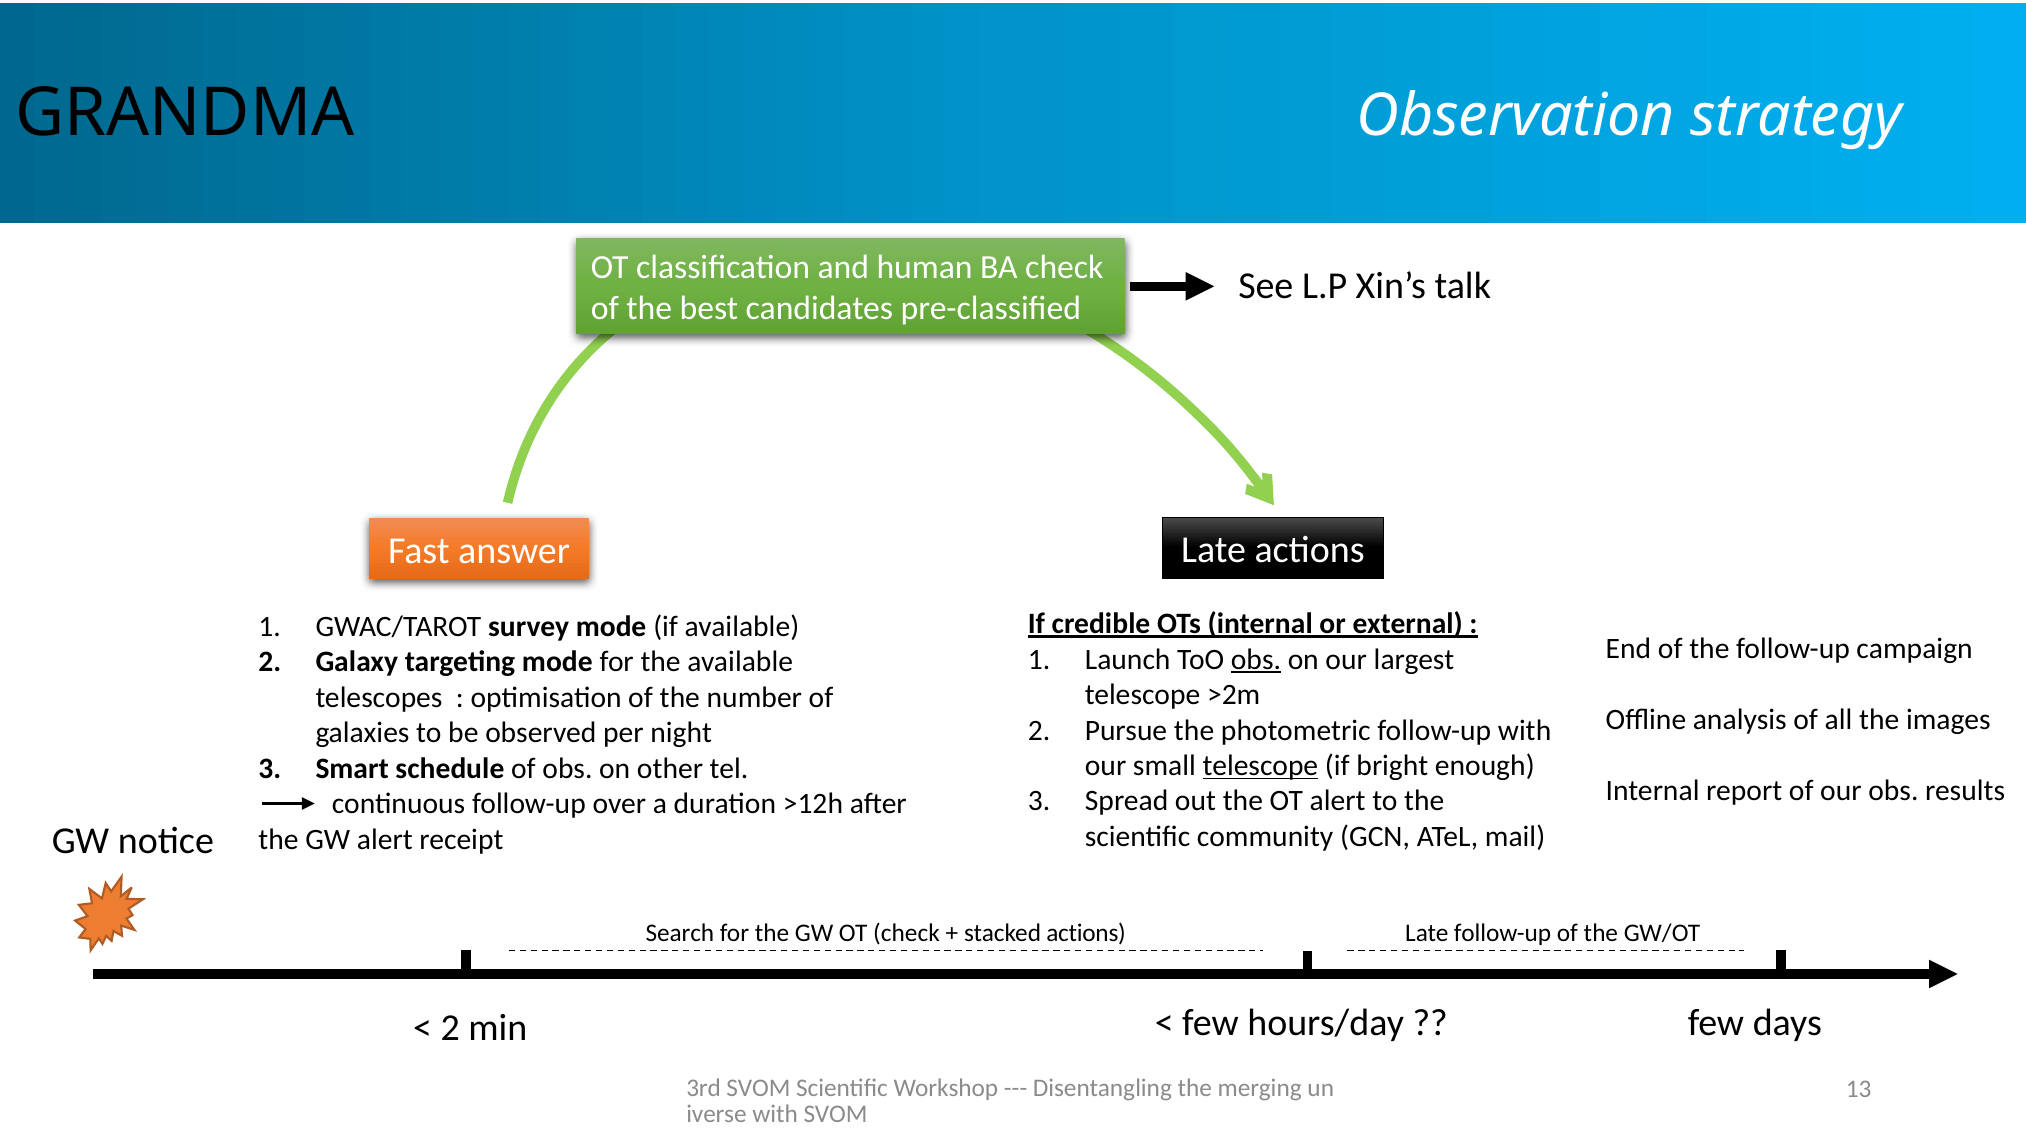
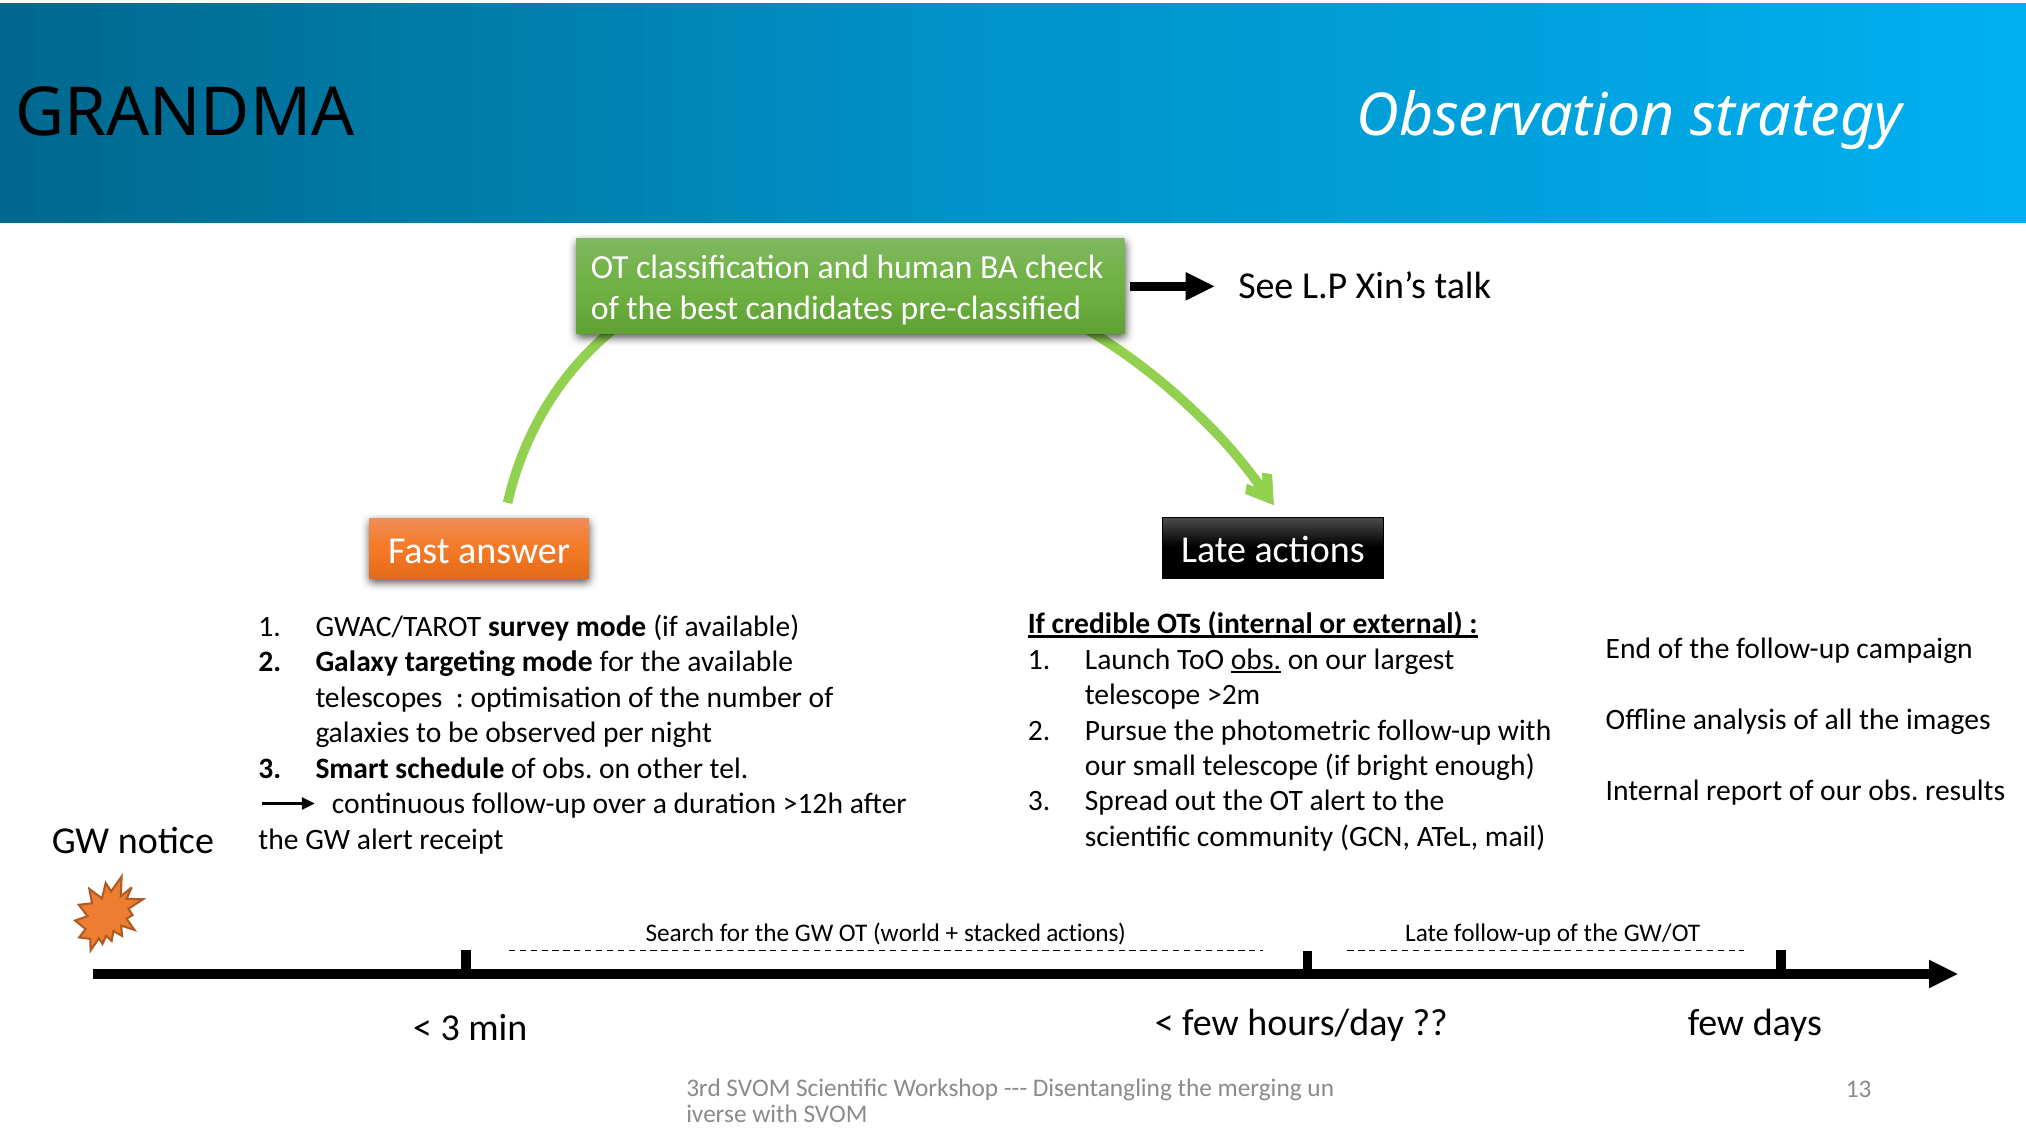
telescope underline: present -> none (1260, 765)
OT check: check -> world (907, 933)
2: 2 -> 3 (450, 1028)
